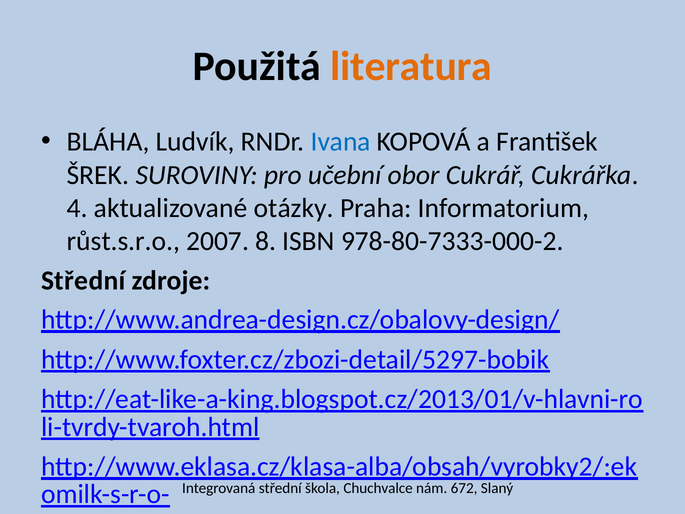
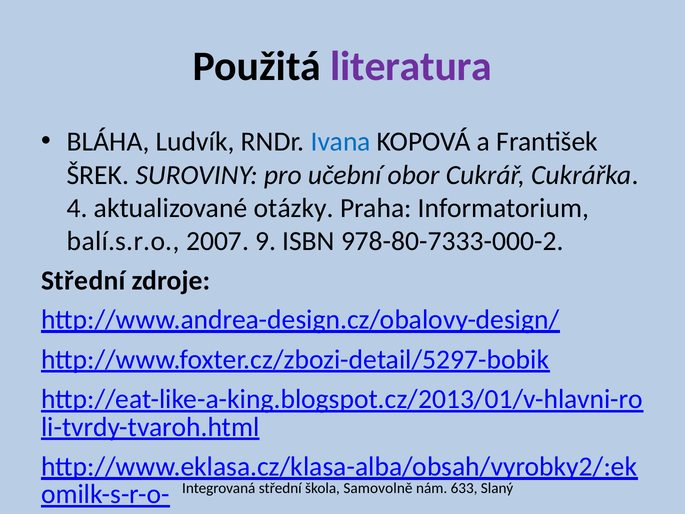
literatura colour: orange -> purple (411, 66)
růst.s.r.o: růst.s.r.o -> balí.s.r.o (123, 241)
8: 8 -> 9 (266, 241)
Chuchvalce: Chuchvalce -> Samovolně (378, 488)
672: 672 -> 633 (464, 488)
